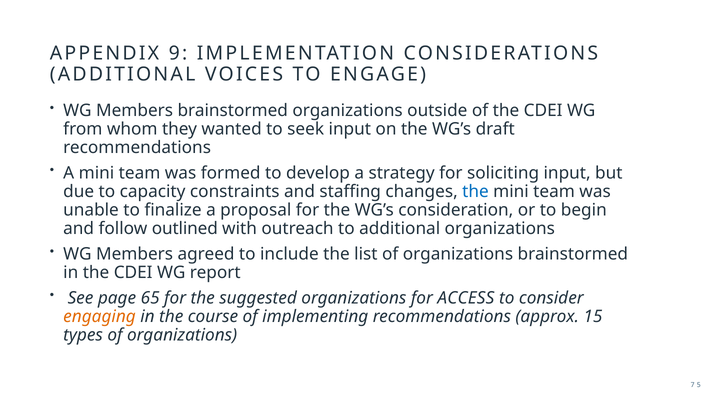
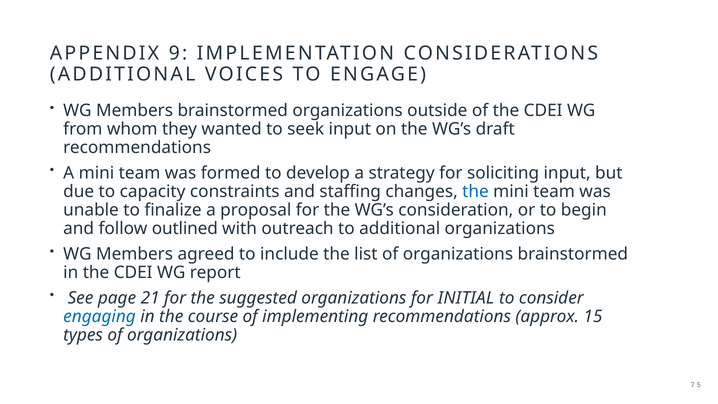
65: 65 -> 21 (150, 298)
ACCESS: ACCESS -> INITIAL (466, 298)
engaging colour: orange -> blue (100, 316)
